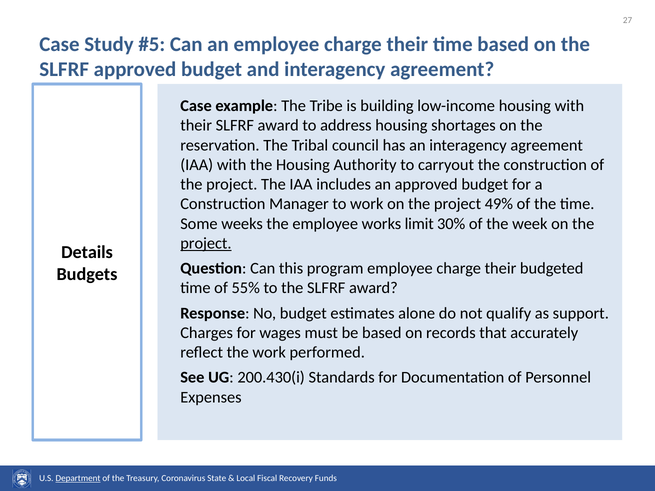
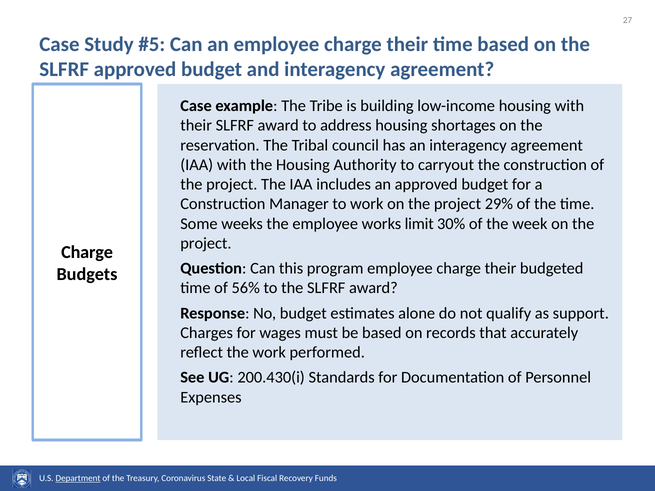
49%: 49% -> 29% (499, 204)
project underline: present -> none (206, 243)
Details: Details -> Charge (87, 253)
55%: 55% -> 56% (246, 288)
